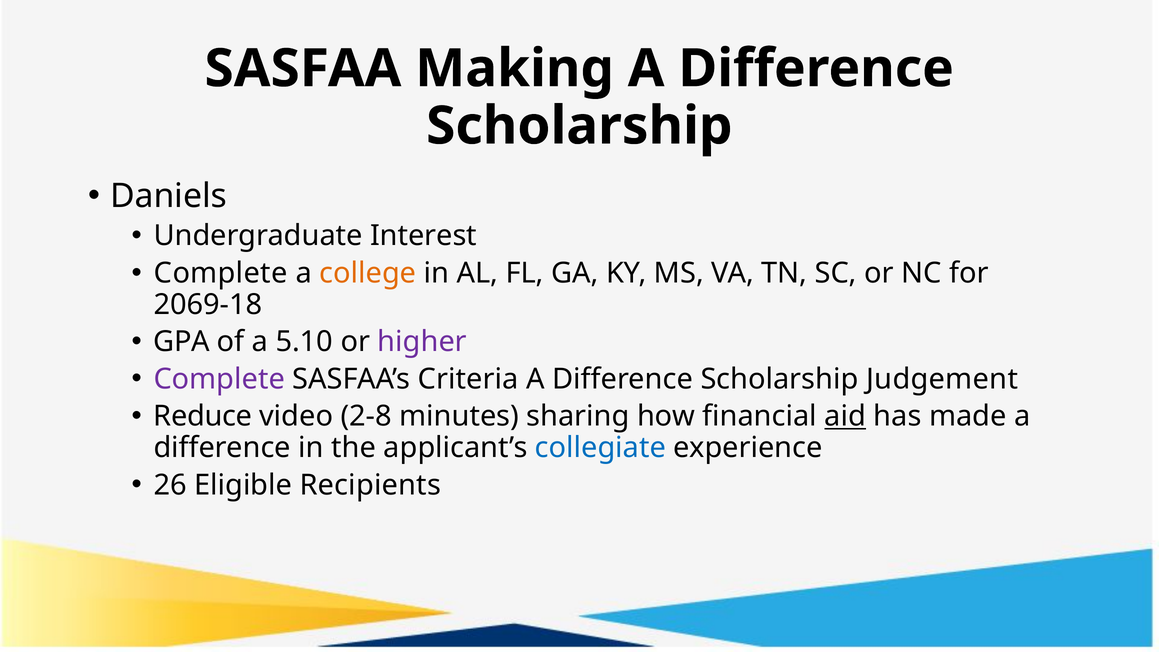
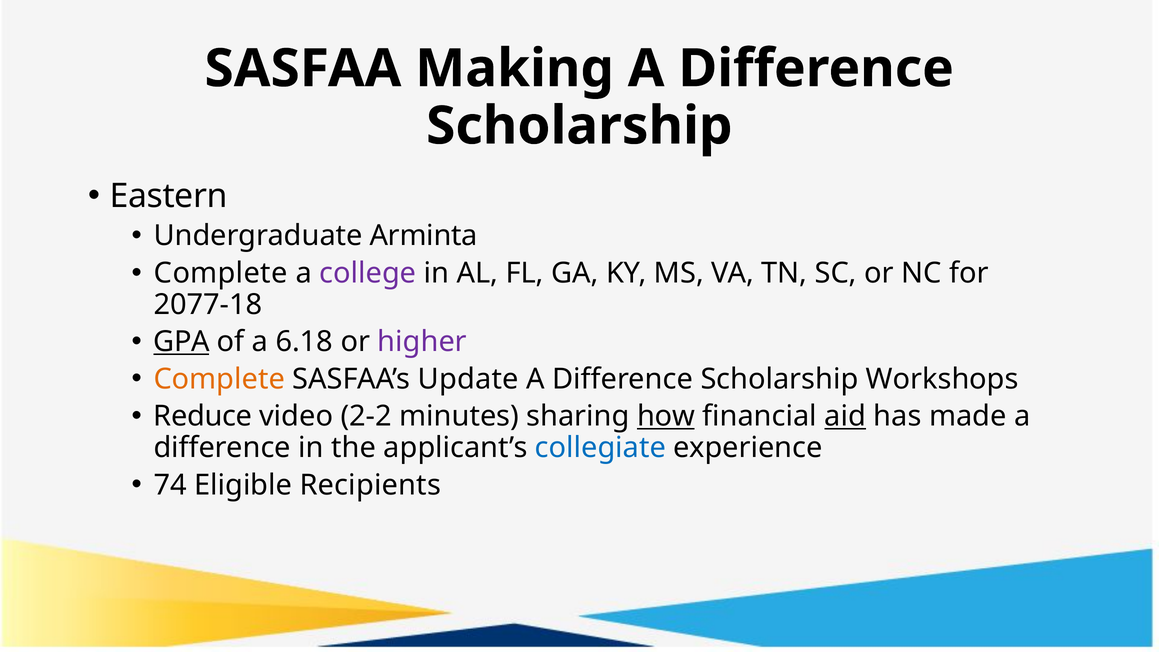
Daniels: Daniels -> Eastern (169, 196)
Interest: Interest -> Arminta (424, 236)
college colour: orange -> purple (368, 273)
2069-18: 2069-18 -> 2077-18 (208, 304)
GPA underline: none -> present (182, 342)
5.10: 5.10 -> 6.18 (304, 342)
Complete colour: purple -> orange (219, 379)
Criteria: Criteria -> Update (468, 379)
Judgement: Judgement -> Workshops (942, 379)
2-8: 2-8 -> 2-2 (366, 416)
how underline: none -> present (666, 416)
26: 26 -> 74 (170, 485)
